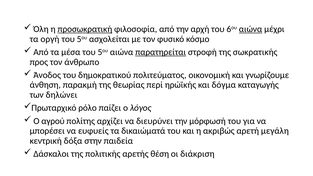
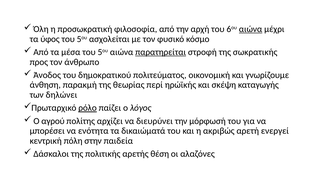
προσωκρατική underline: present -> none (85, 29)
οργή: οργή -> ύφος (50, 39)
δόγμα: δόγμα -> σκέψη (224, 85)
ρόλο underline: none -> present (88, 108)
ευφυείς: ευφυείς -> ενότητα (93, 131)
μεγάλη: μεγάλη -> ενεργεί (275, 131)
δόξα: δόξα -> πόλη (73, 141)
διάκριση: διάκριση -> αλαζόνες (197, 154)
